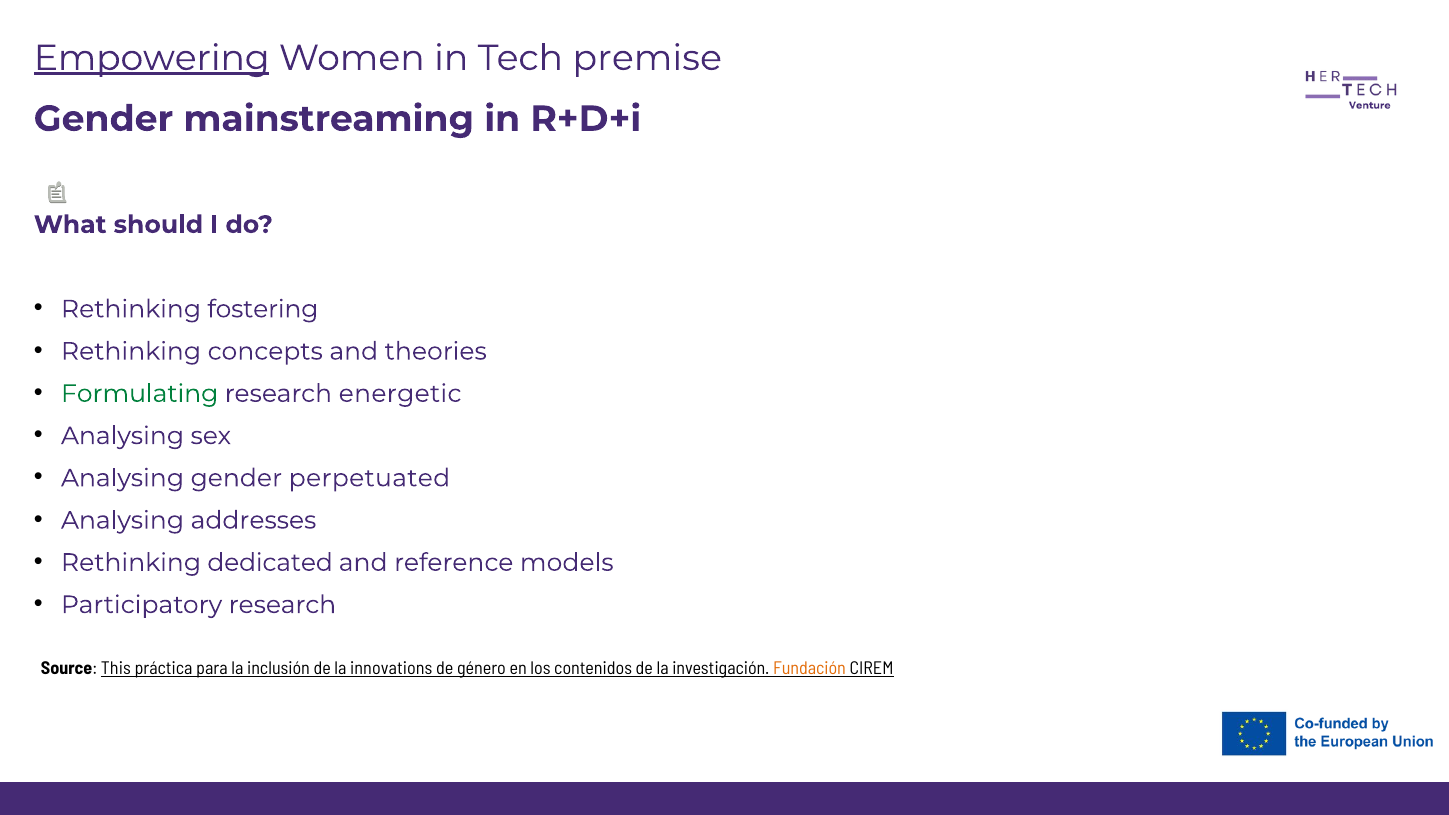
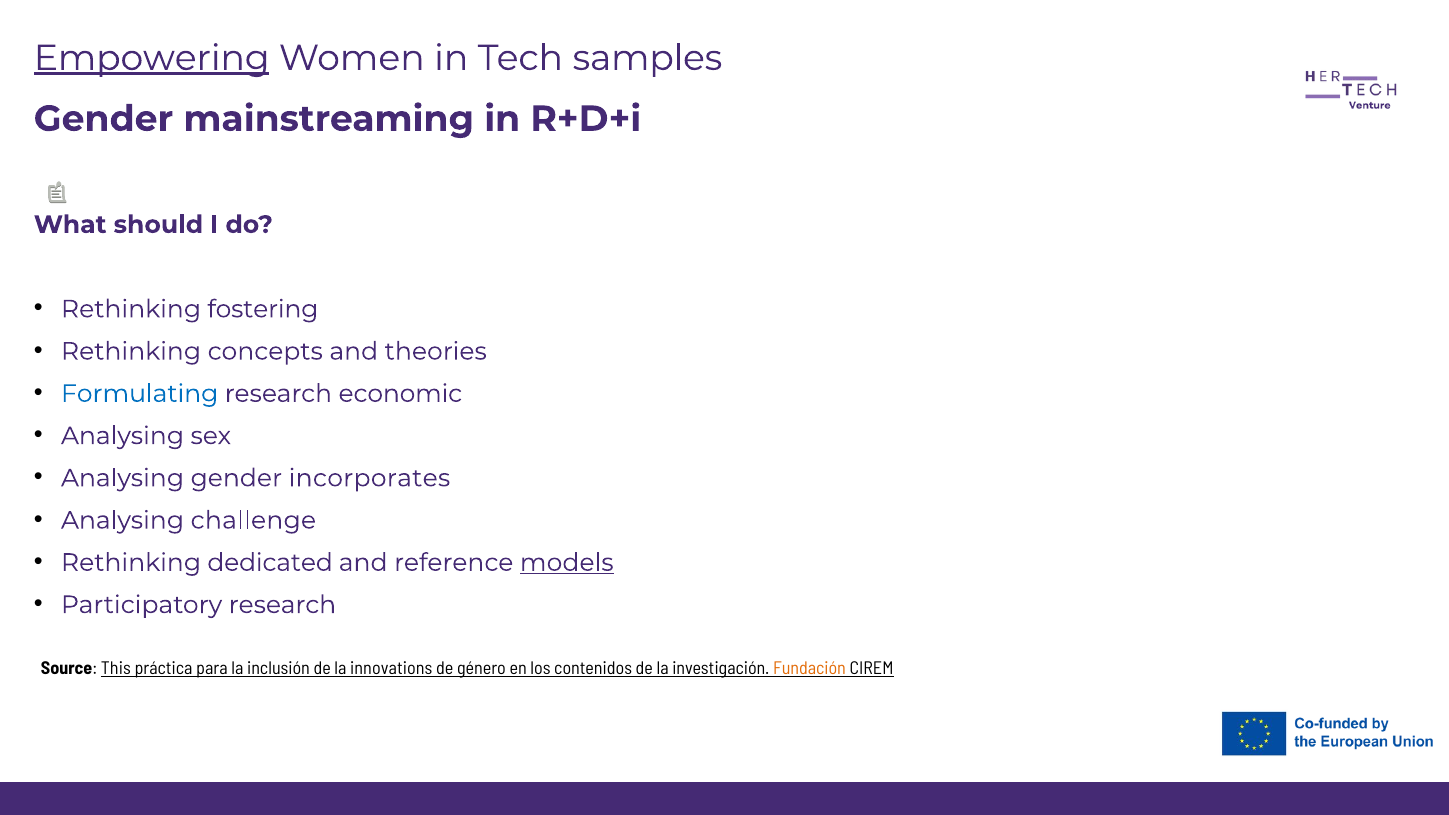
premise: premise -> samples (647, 58)
Formulating colour: green -> blue (140, 394)
energetic: energetic -> economic (400, 394)
perpetuated: perpetuated -> incorporates (369, 478)
addresses: addresses -> challenge (253, 520)
models underline: none -> present (567, 563)
